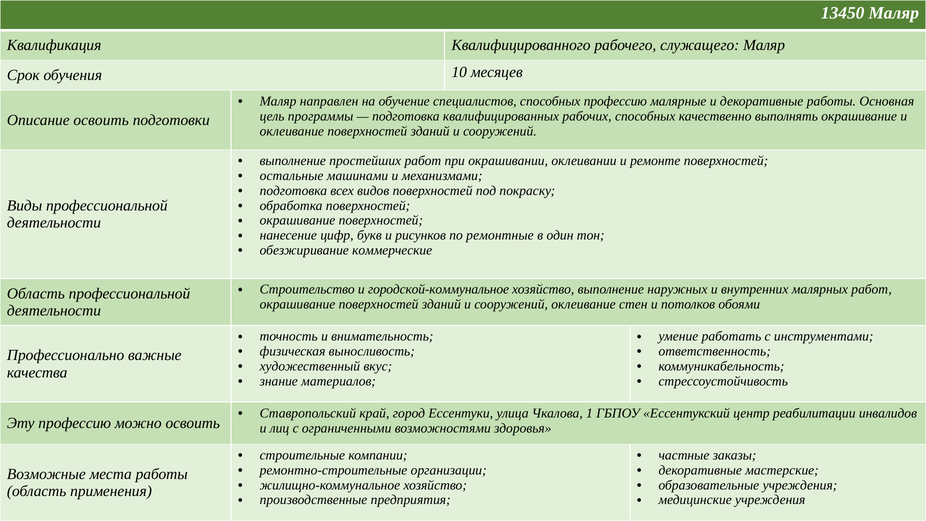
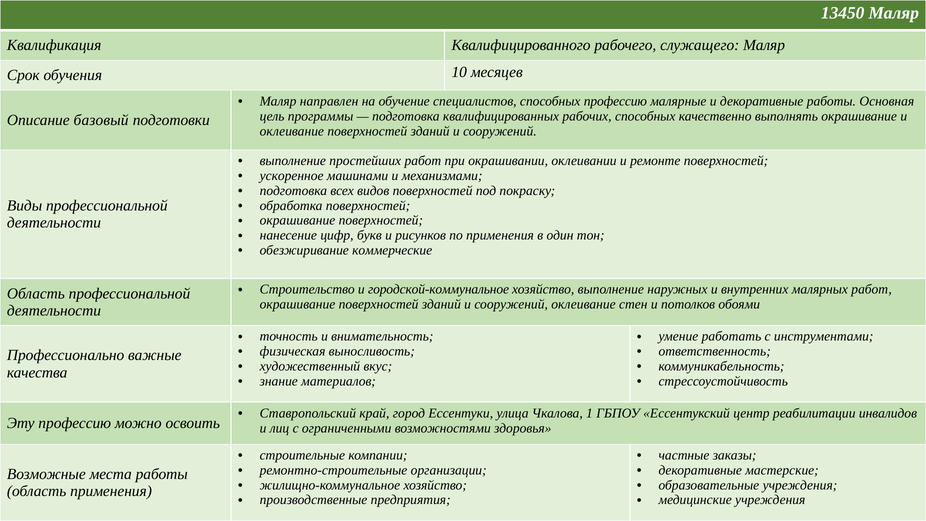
Описание освоить: освоить -> базовый (101, 120)
остальные: остальные -> ускоренное (292, 176)
по ремонтные: ремонтные -> применения (500, 235)
